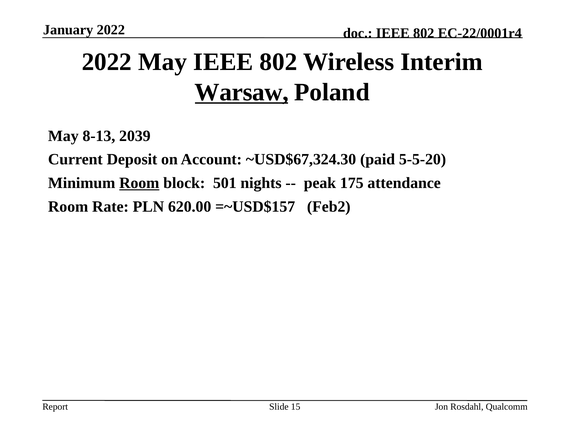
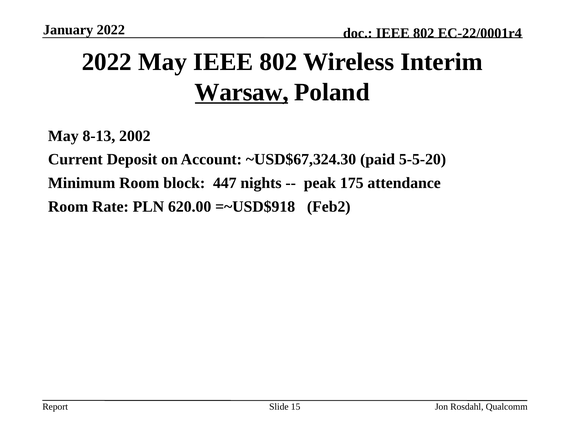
2039: 2039 -> 2002 (135, 136)
Room underline: present -> none (139, 183)
501: 501 -> 447 (225, 183)
=~USD$157: =~USD$157 -> =~USD$918 (255, 206)
